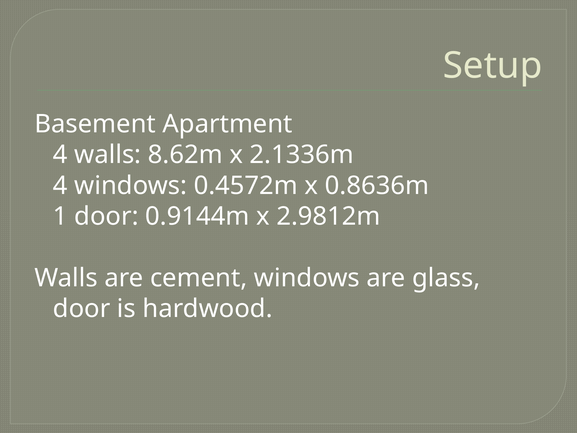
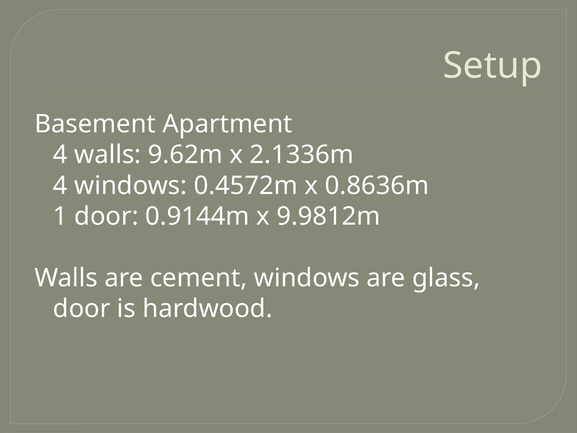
8.62m: 8.62m -> 9.62m (185, 155)
2.9812m: 2.9812m -> 9.9812m (328, 216)
